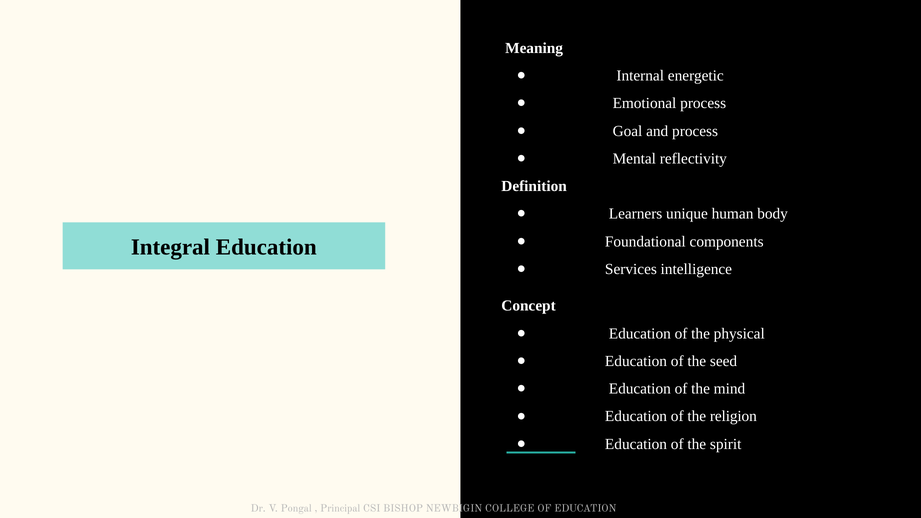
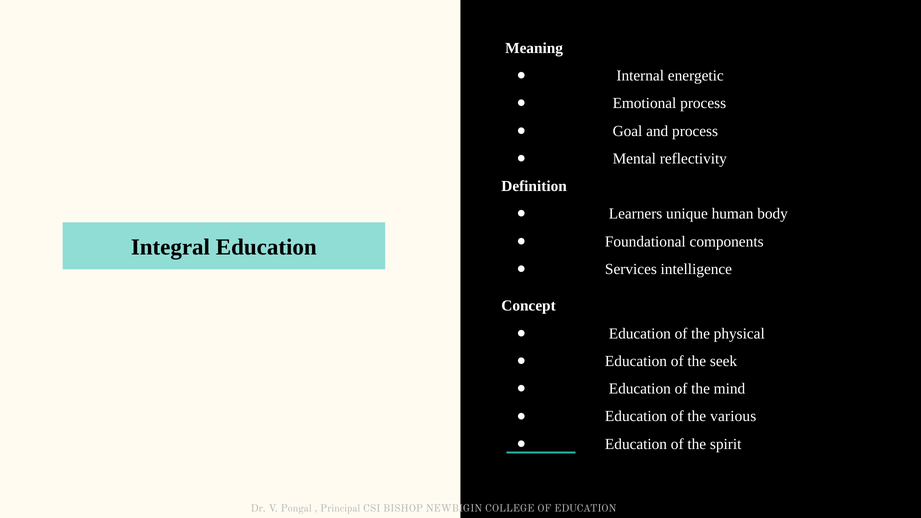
seed: seed -> seek (724, 361)
religion: religion -> various (733, 416)
